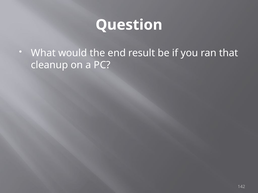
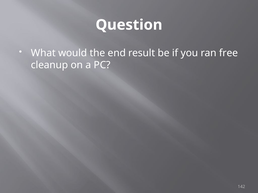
that: that -> free (229, 53)
